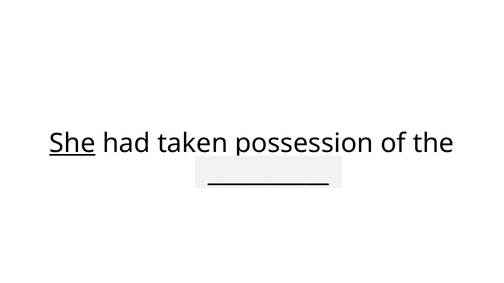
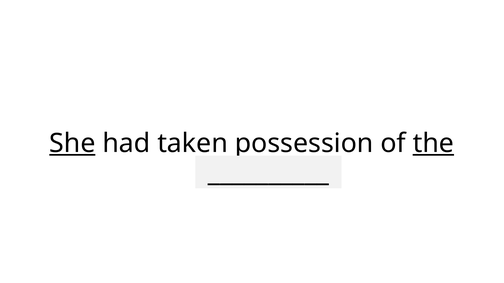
the underline: none -> present (433, 144)
